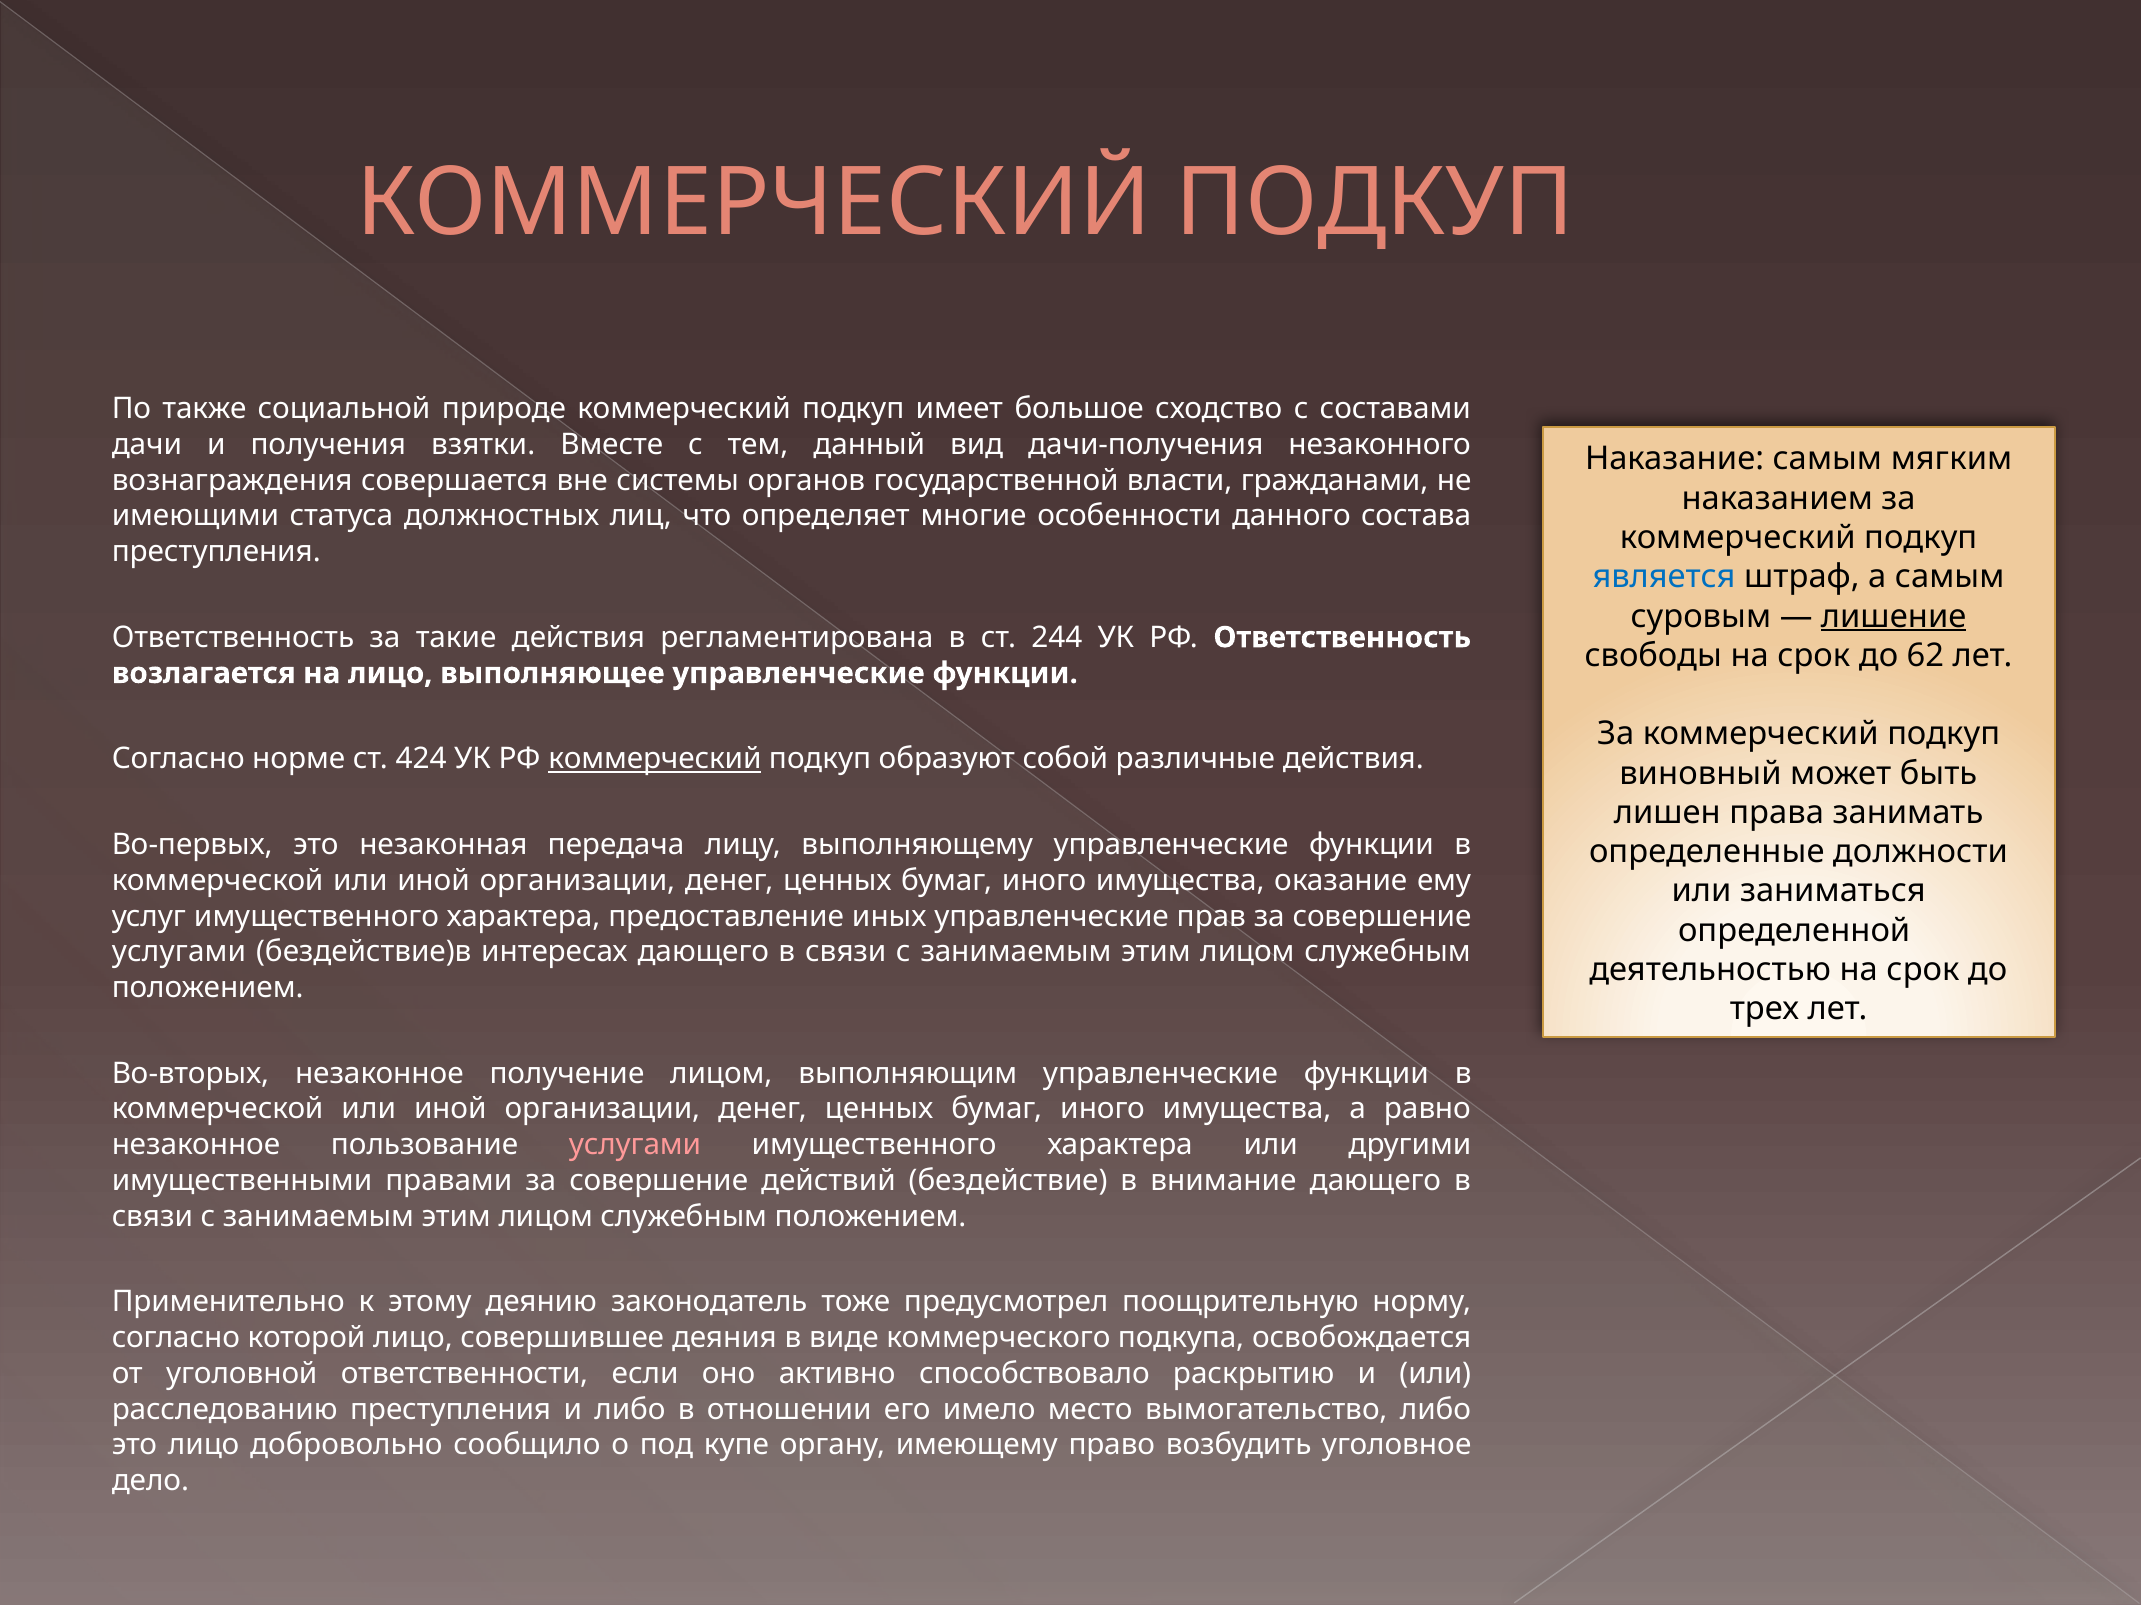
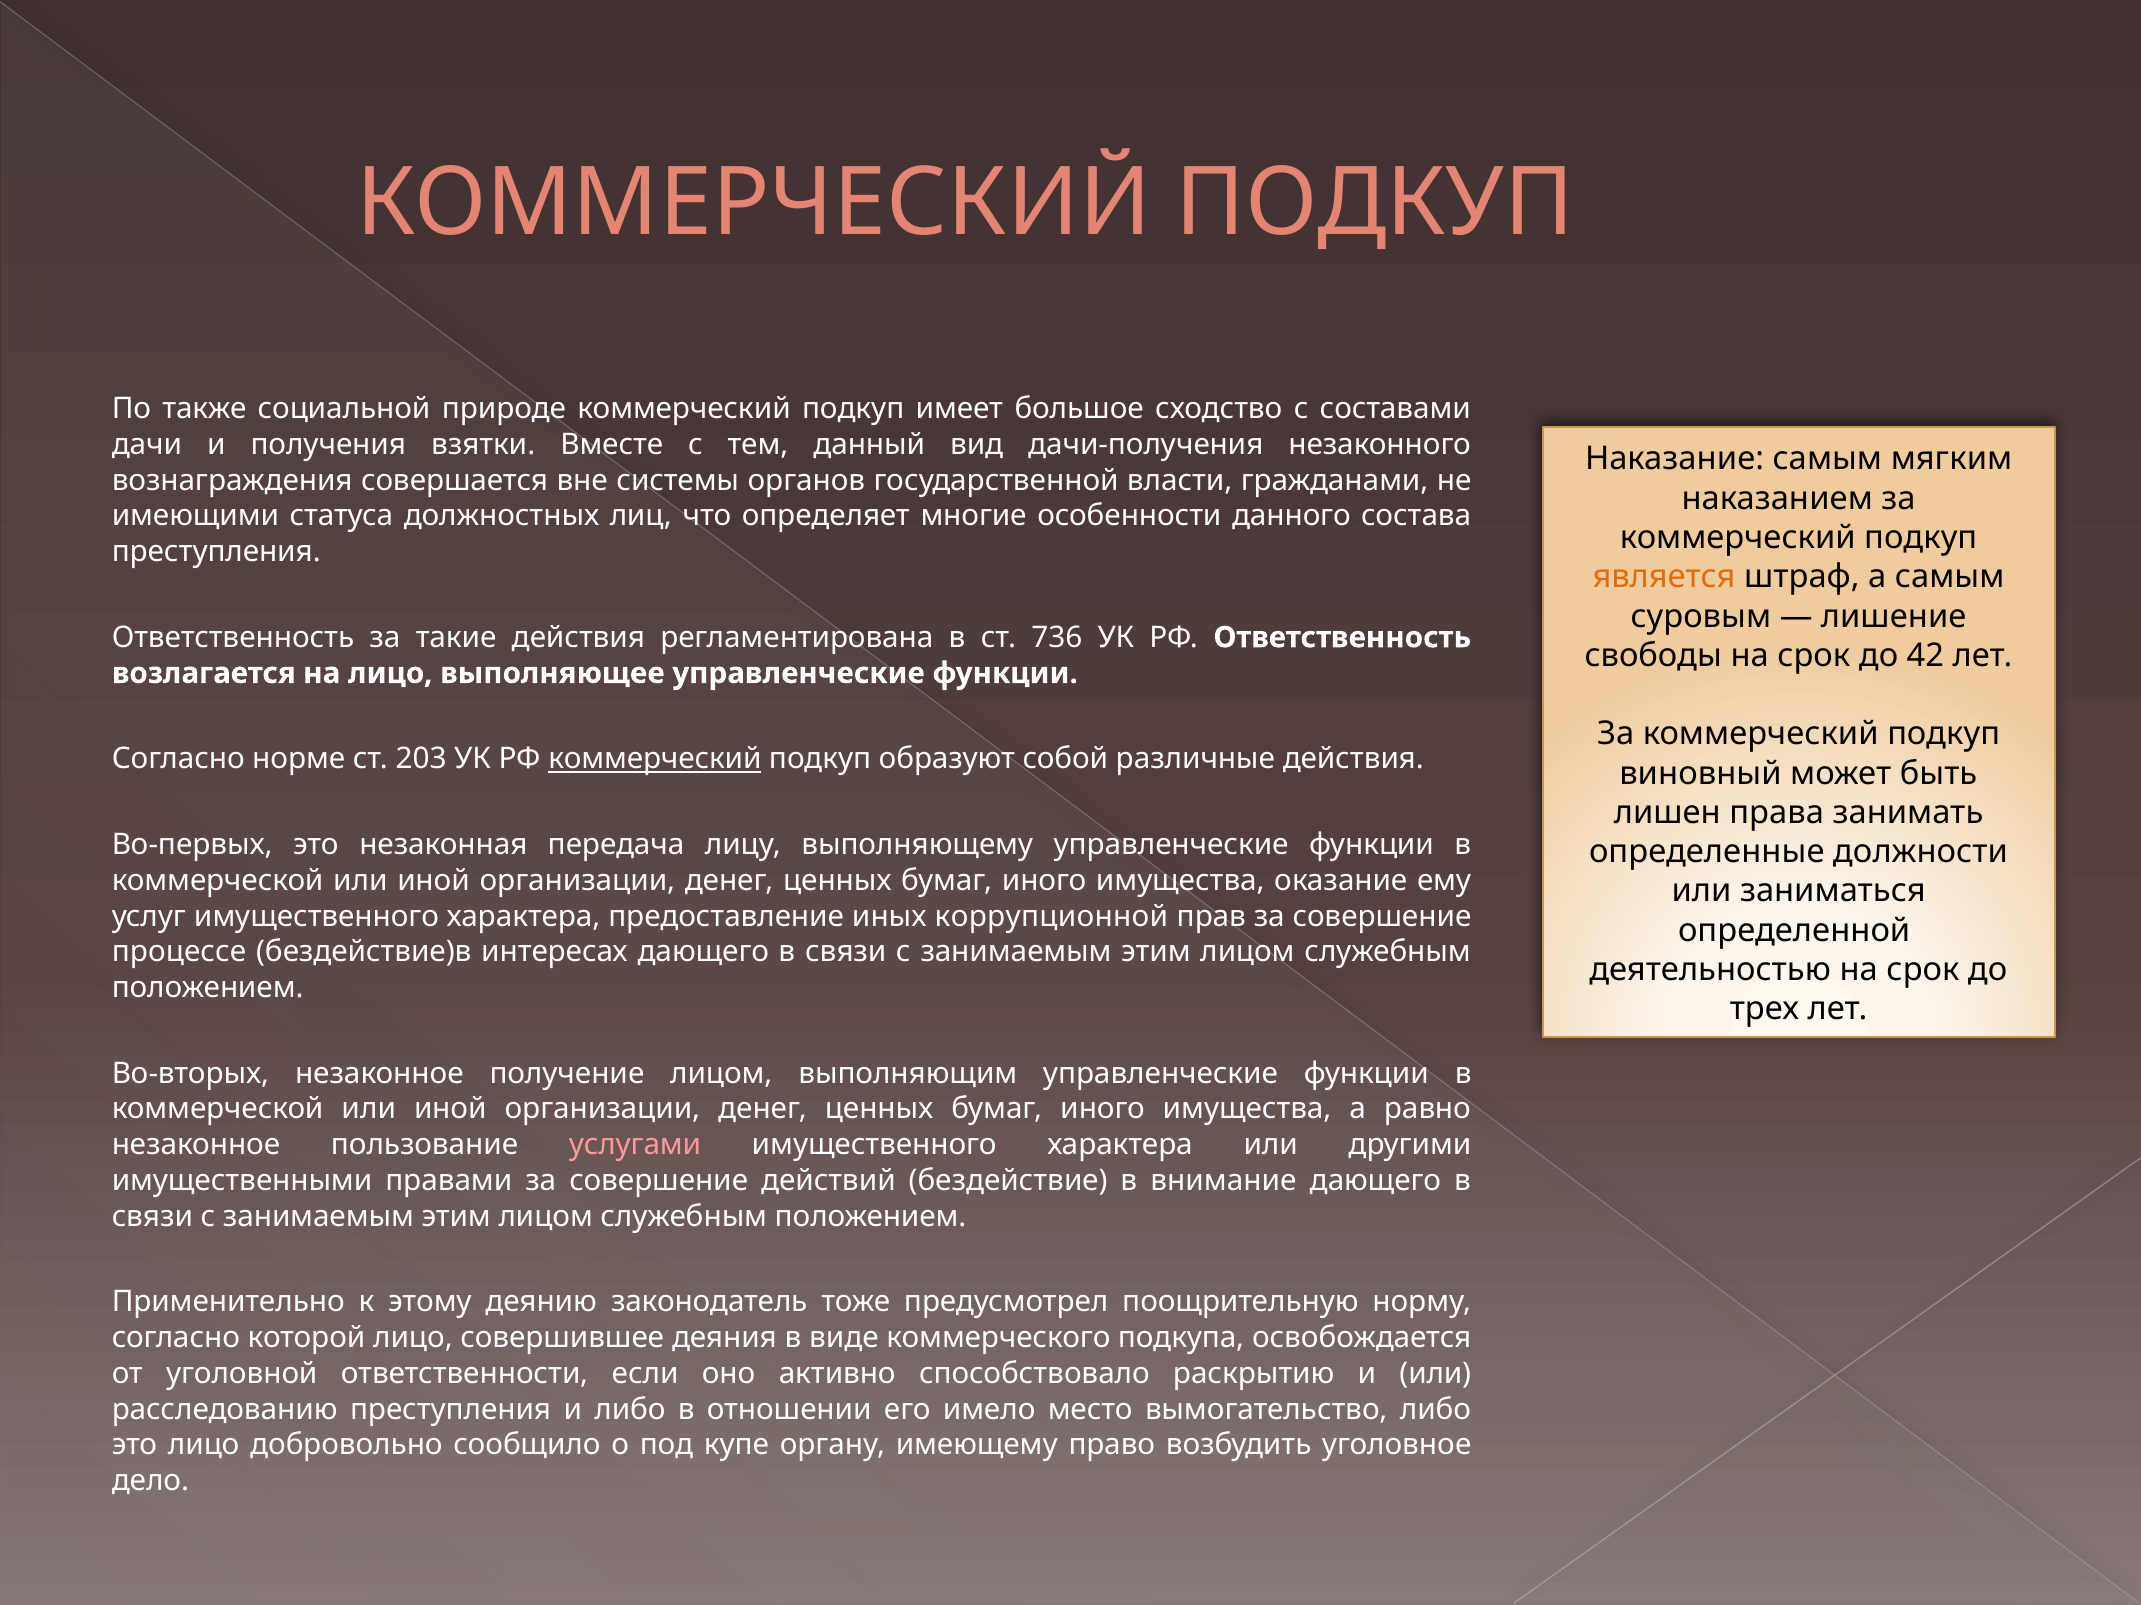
является colour: blue -> orange (1664, 577)
лишение underline: present -> none (1894, 617)
244: 244 -> 736 (1057, 638)
62: 62 -> 42 (1925, 656)
424: 424 -> 203 (421, 759)
иных управленческие: управленческие -> коррупционной (1051, 917)
услугами: услугами -> процессе (179, 952)
